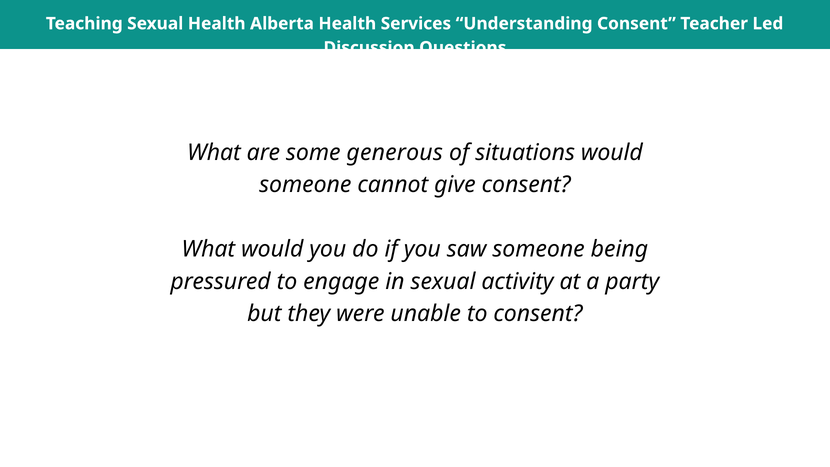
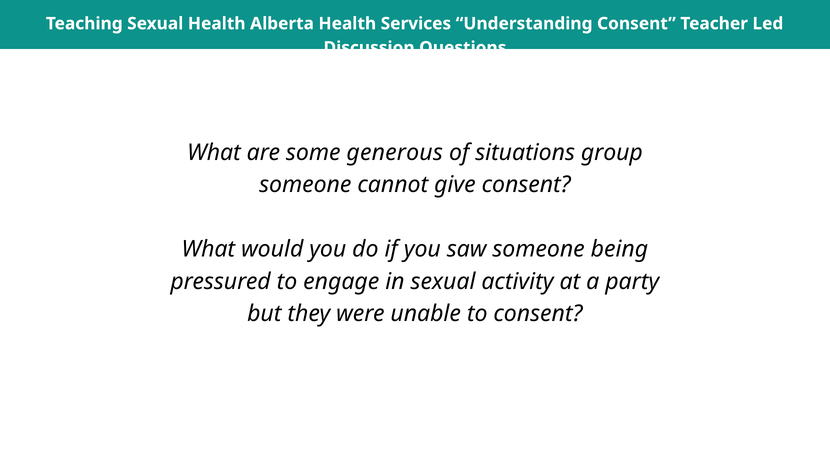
situations would: would -> group (612, 152)
